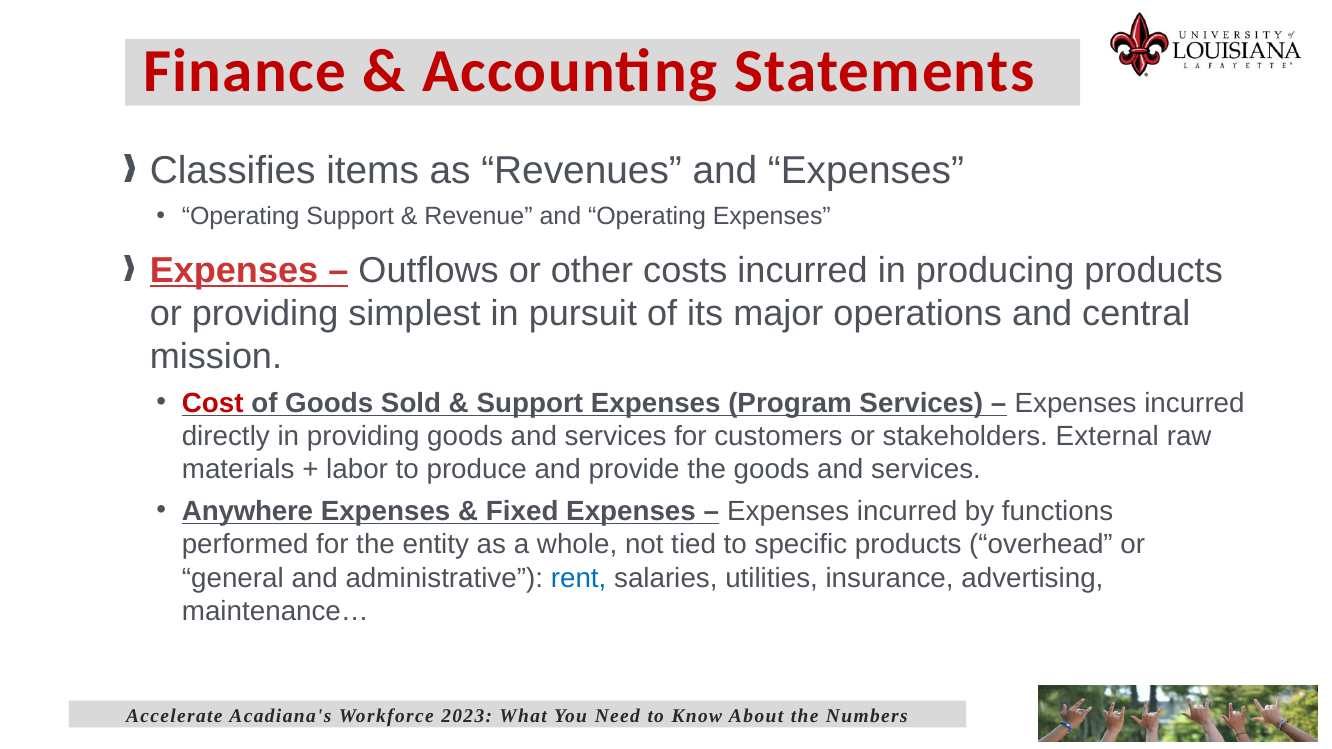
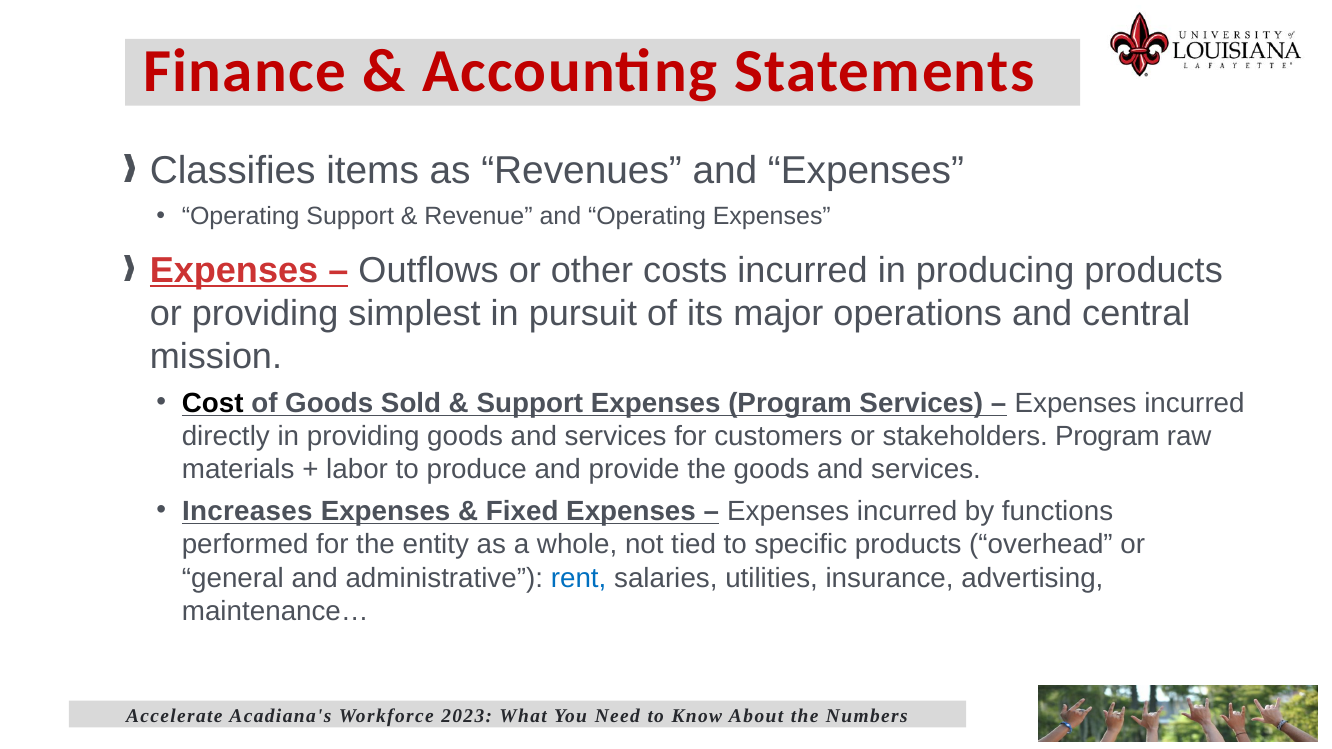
Cost colour: red -> black (213, 403)
stakeholders External: External -> Program (1107, 436)
Anywhere: Anywhere -> Increases (247, 511)
